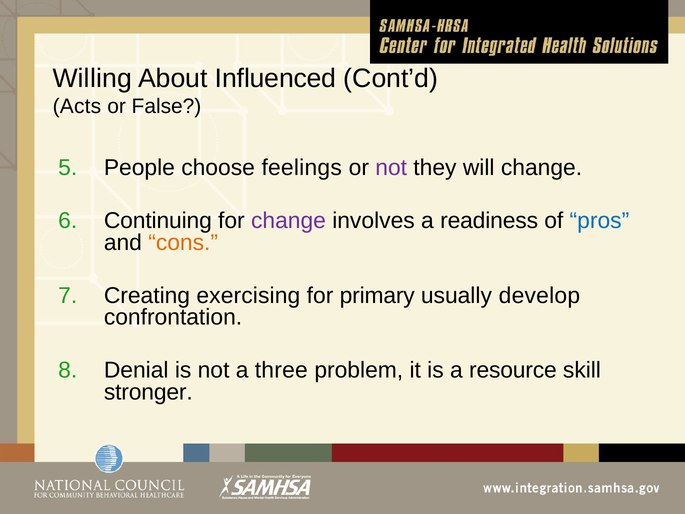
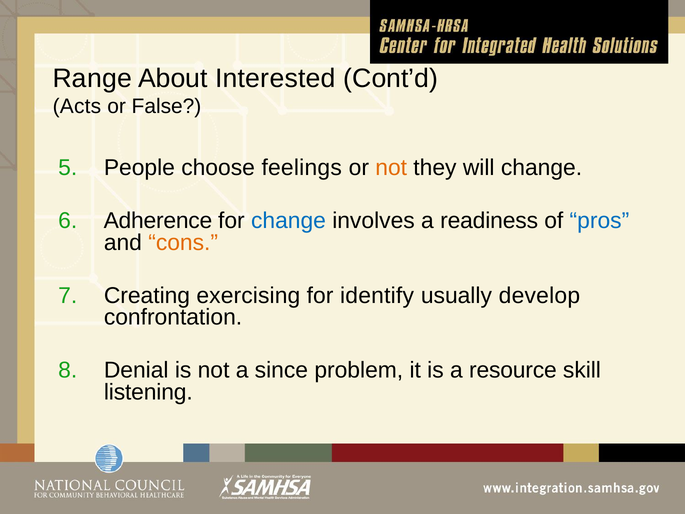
Willing: Willing -> Range (92, 78)
Influenced: Influenced -> Interested (275, 78)
not colour: purple -> orange (391, 168)
Continuing: Continuing -> Adherence (158, 220)
change colour: purple -> blue (288, 220)
primary: primary -> identify (377, 295)
three: three -> since (281, 370)
stronger: stronger -> listening (148, 392)
